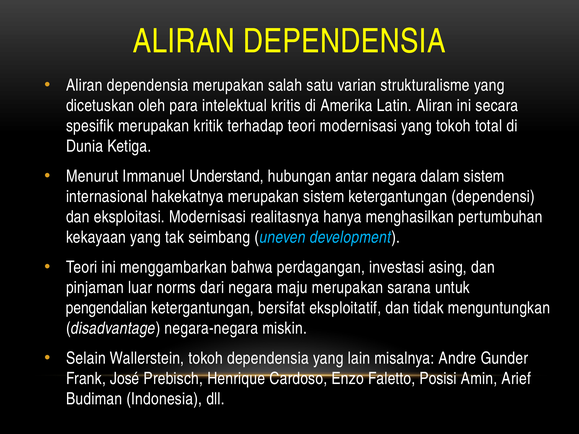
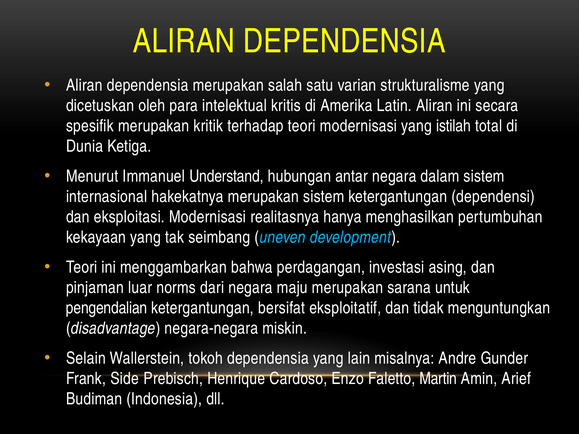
yang tokoh: tokoh -> istilah (454, 126)
José: José -> Side (125, 379)
Posisi: Posisi -> Martin (438, 379)
